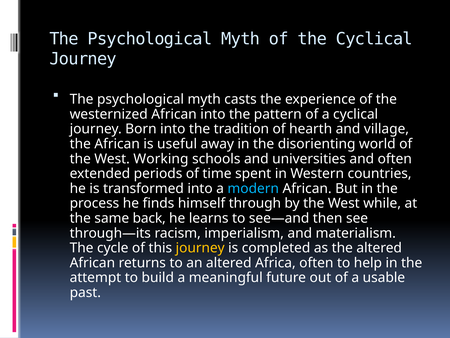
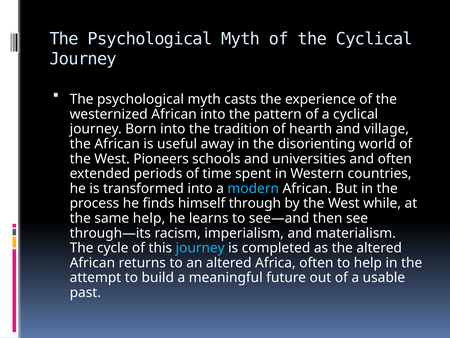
Working: Working -> Pioneers (161, 159)
same back: back -> help (149, 218)
journey colour: yellow -> light blue (200, 248)
